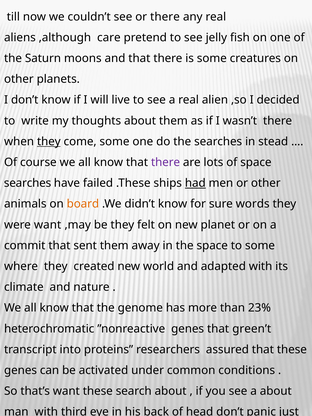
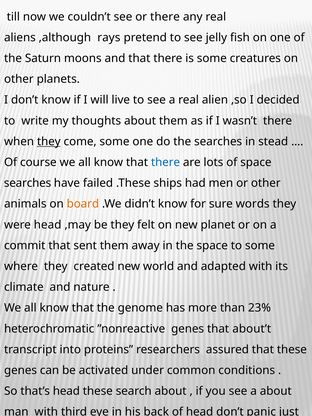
care: care -> rays (109, 38)
there colour: purple -> blue (166, 162)
had underline: present -> none (195, 183)
were want: want -> head (48, 225)
green’t: green’t -> about’t (252, 329)
that’s want: want -> head (66, 391)
